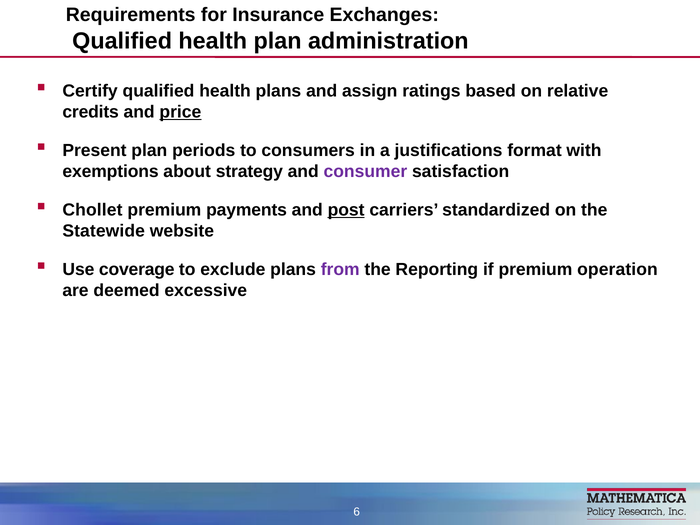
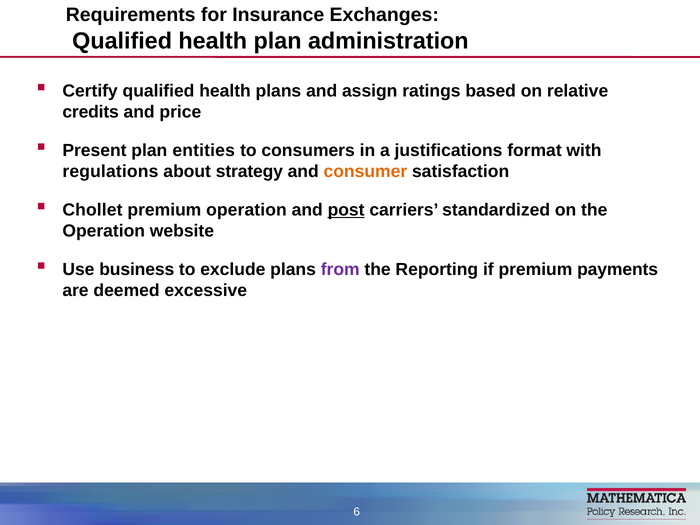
price underline: present -> none (180, 112)
periods: periods -> entities (204, 151)
exemptions: exemptions -> regulations (110, 172)
consumer colour: purple -> orange (365, 172)
premium payments: payments -> operation (246, 210)
Statewide: Statewide -> Operation (104, 231)
coverage: coverage -> business (137, 270)
operation: operation -> payments (618, 270)
